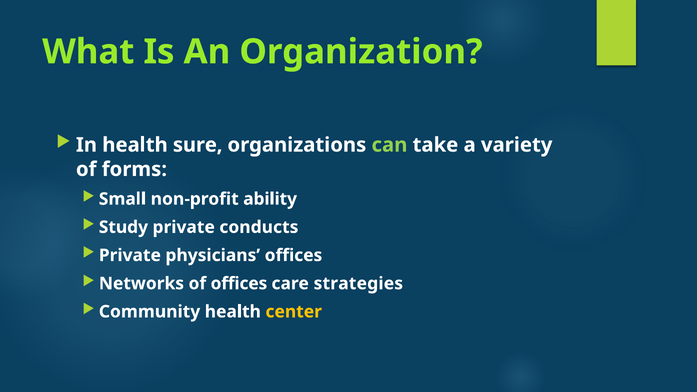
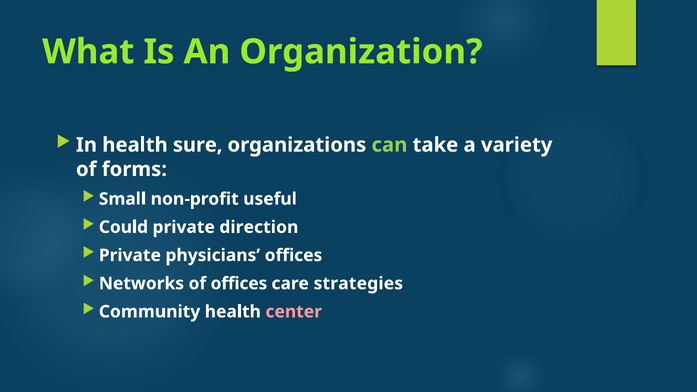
ability: ability -> useful (270, 199)
Study: Study -> Could (123, 227)
conducts: conducts -> direction (259, 227)
center colour: yellow -> pink (294, 312)
